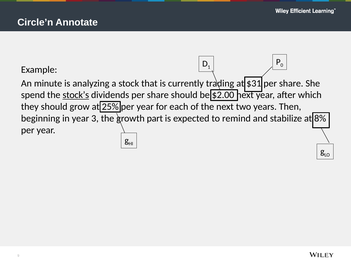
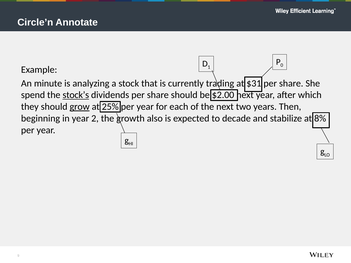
grow underline: none -> present (80, 107)
3: 3 -> 2 (95, 118)
part: part -> also (155, 118)
remind: remind -> decade (236, 118)
